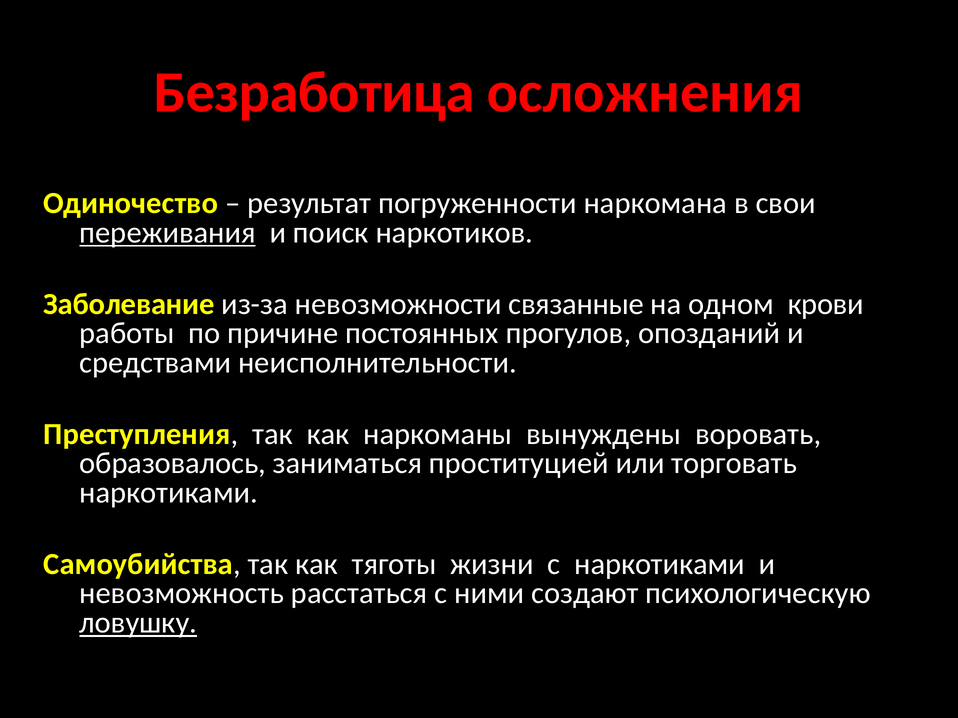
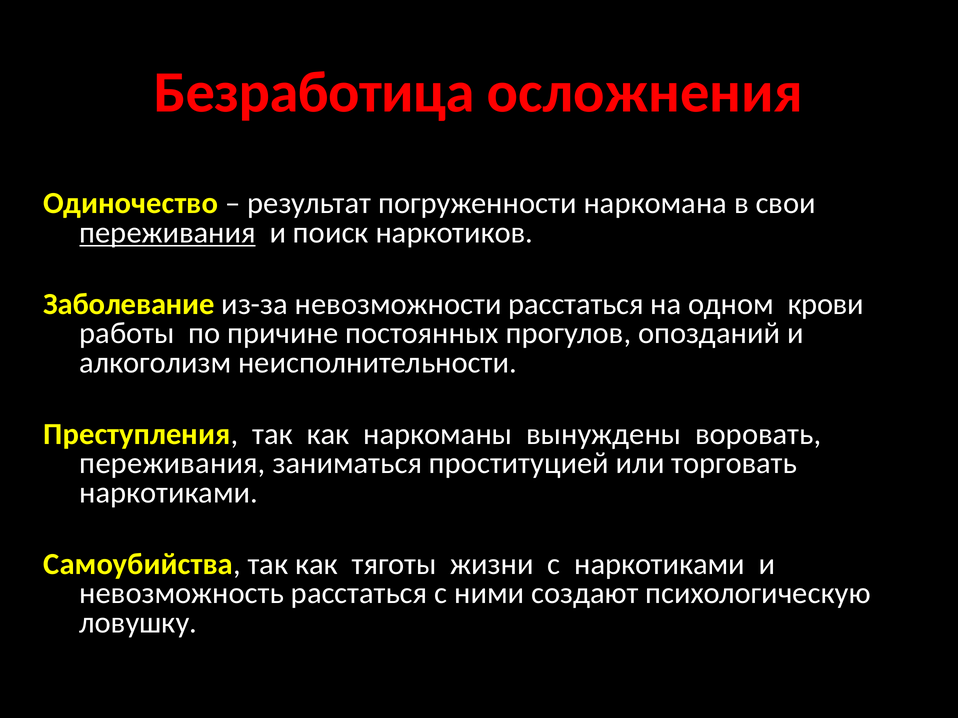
невозможности связанные: связанные -> расстаться (576, 304)
средствами: средствами -> алкоголизм (155, 363)
образовалось: образовалось -> переживания (173, 464)
ловушку underline: present -> none (138, 623)
